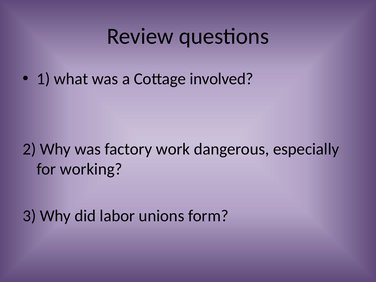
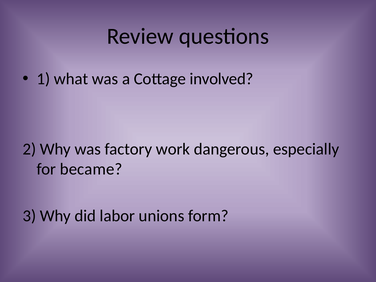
working: working -> became (91, 169)
